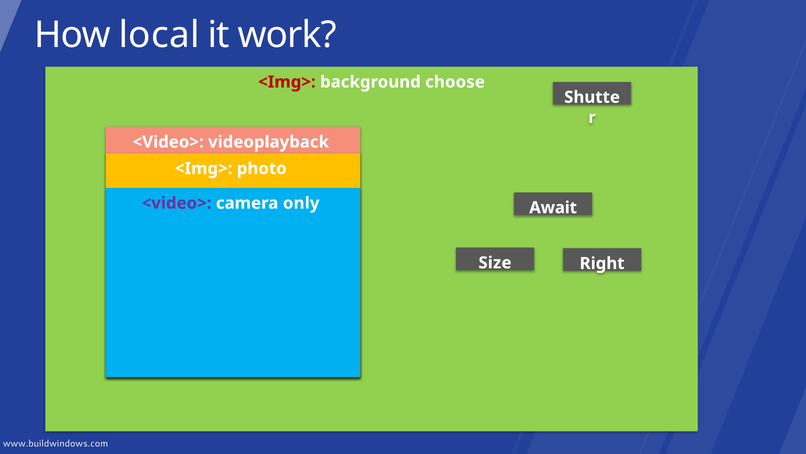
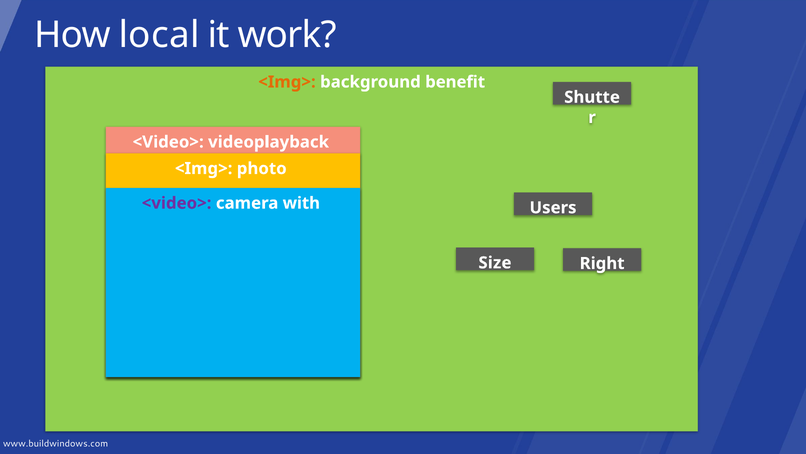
<Img> colour: red -> orange (287, 82)
choose: choose -> benefit (455, 82)
only: only -> with (301, 203)
Await: Await -> Users (553, 207)
